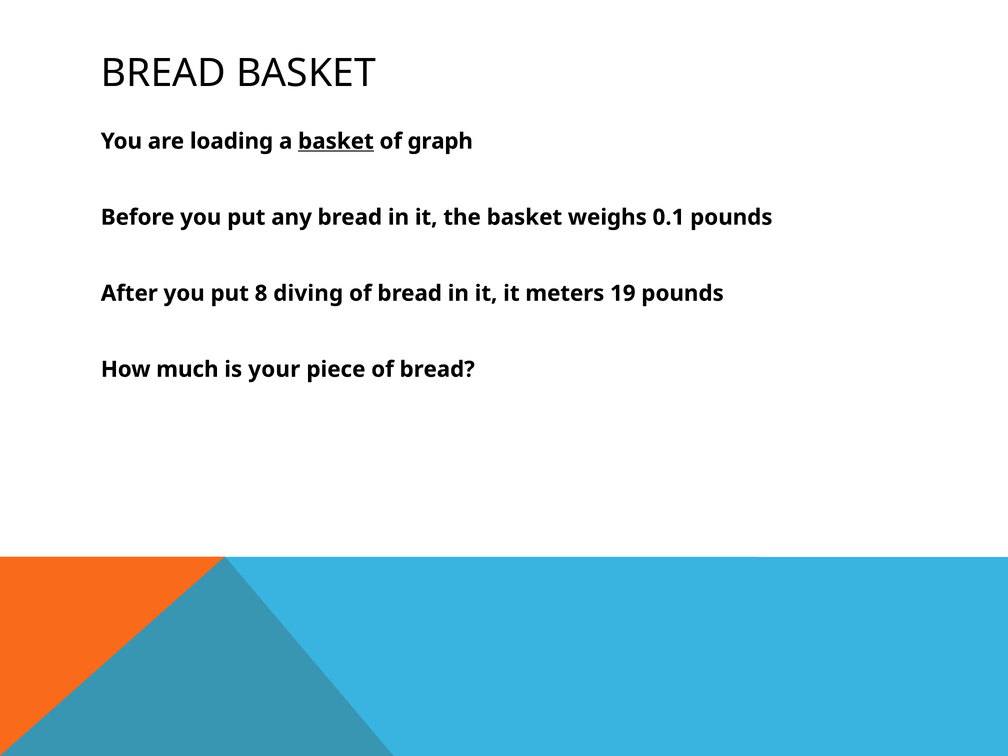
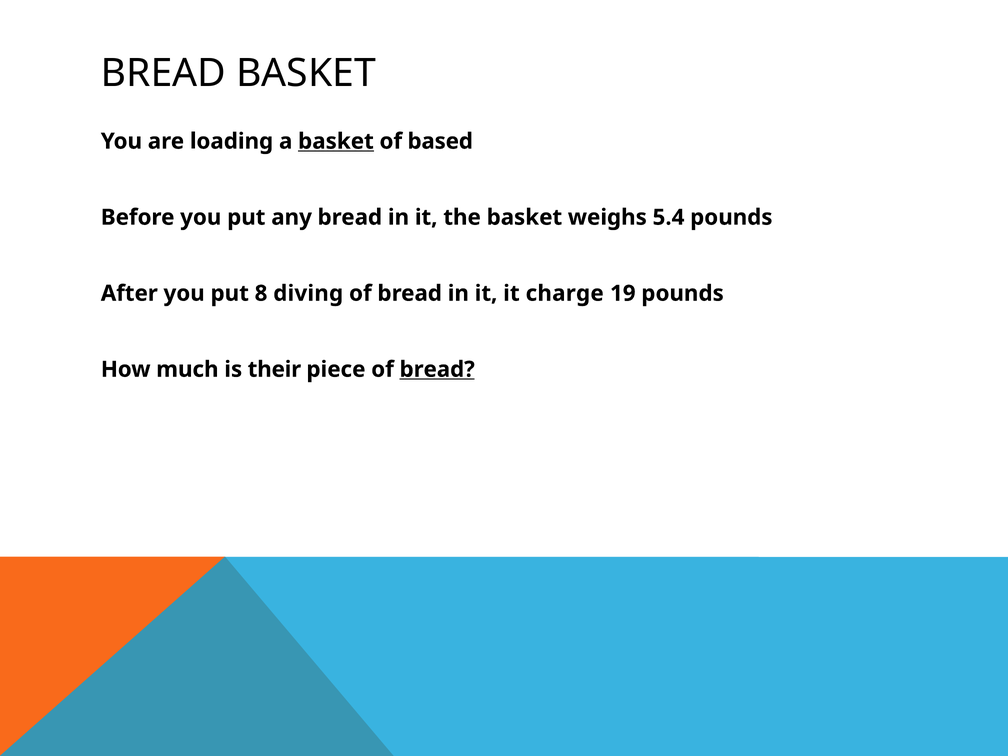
graph: graph -> based (440, 141)
0.1: 0.1 -> 5.4 (668, 217)
meters: meters -> charge (565, 293)
your: your -> their (274, 369)
bread underline: none -> present (437, 369)
